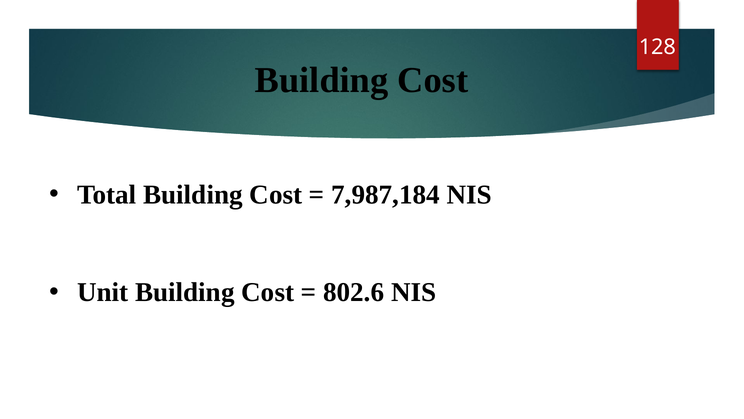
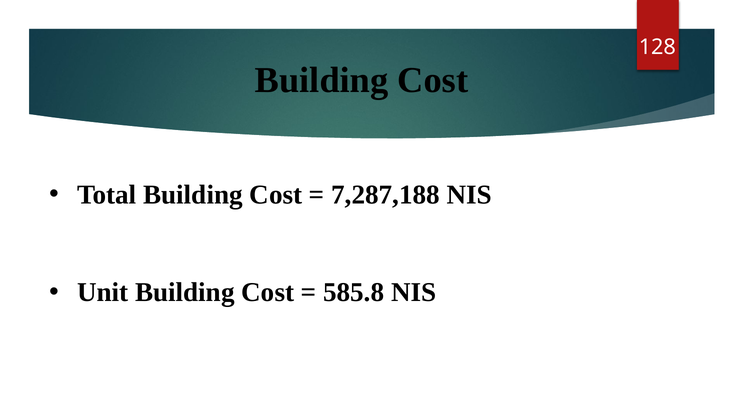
7,987,184: 7,987,184 -> 7,287,188 (385, 194)
802.6: 802.6 -> 585.8 (354, 292)
